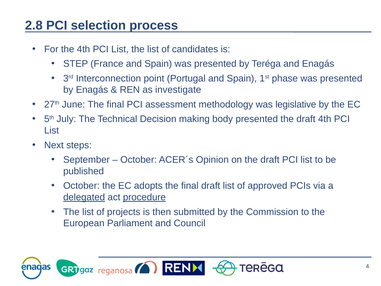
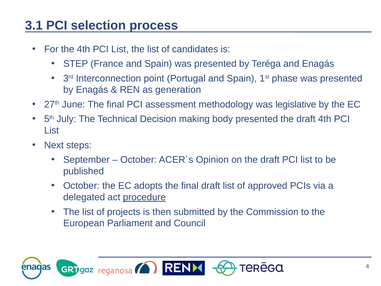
2.8: 2.8 -> 3.1 (34, 25)
investigate: investigate -> generation (178, 90)
delegated underline: present -> none (84, 197)
